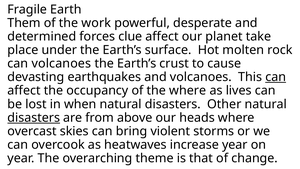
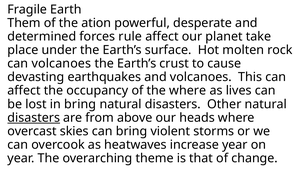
work: work -> ation (96, 23)
clue: clue -> rule (130, 36)
can underline: present -> none (276, 77)
in when: when -> bring (80, 104)
